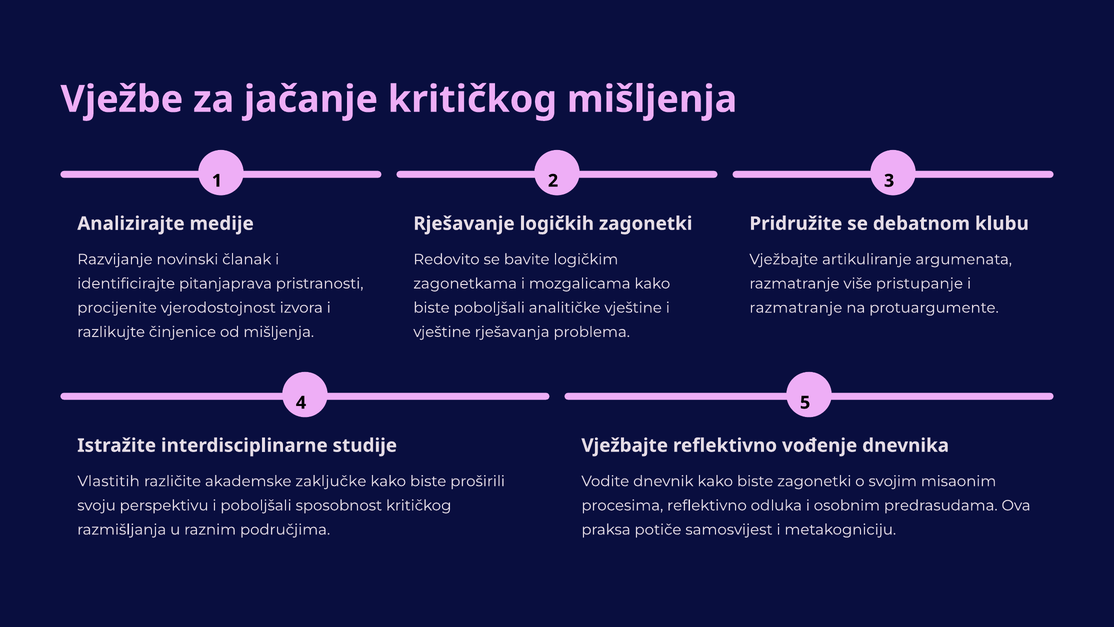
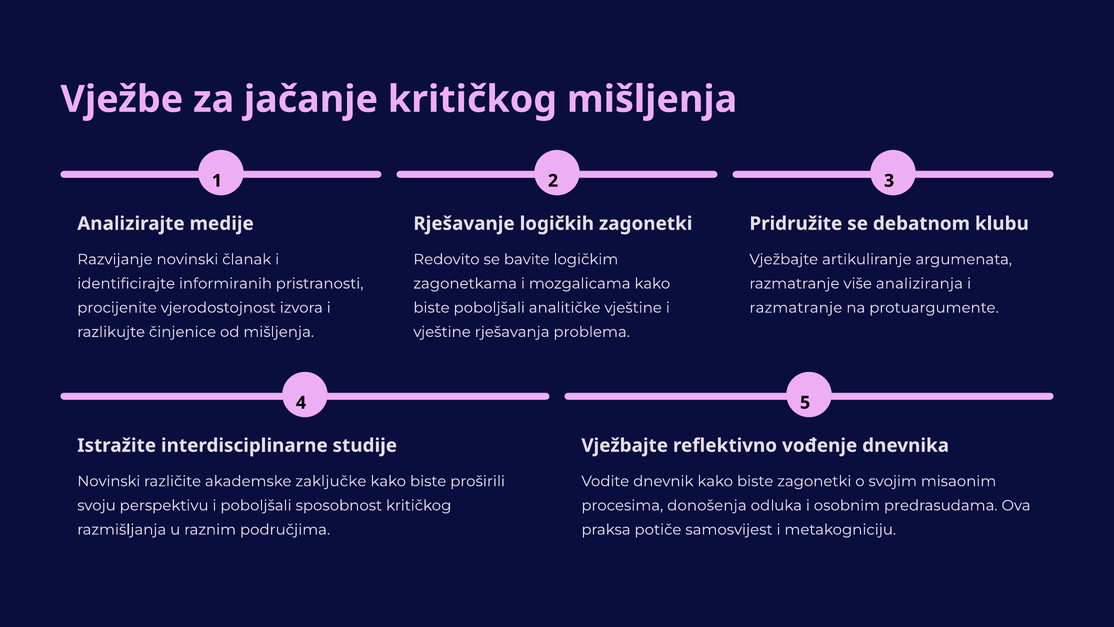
pitanjaprava: pitanjaprava -> informiranih (225, 283)
pristupanje: pristupanje -> analiziranja (919, 283)
Vlastitih: Vlastitih -> Novinski (109, 481)
procesima reflektivno: reflektivno -> donošenja (707, 505)
